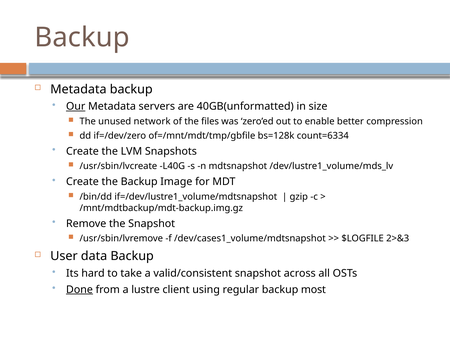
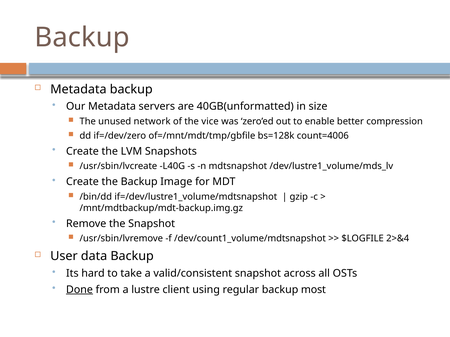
Our underline: present -> none (76, 107)
files: files -> vice (210, 122)
count=6334: count=6334 -> count=4006 (323, 136)
/dev/cases1_volume/mdtsnapshot: /dev/cases1_volume/mdtsnapshot -> /dev/count1_volume/mdtsnapshot (250, 239)
2>&3: 2>&3 -> 2>&4 (398, 239)
